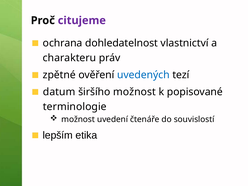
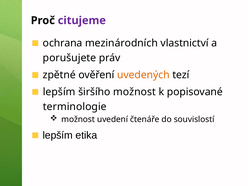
dohledatelnost: dohledatelnost -> mezinárodních (121, 43)
charakteru: charakteru -> porušujete (69, 58)
uvedených colour: blue -> orange (143, 75)
datum: datum -> lepším (59, 92)
